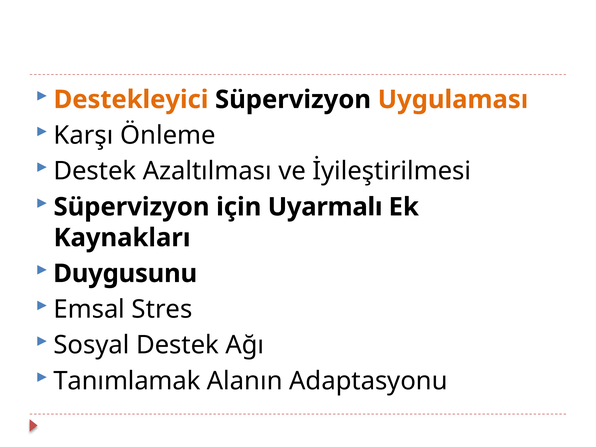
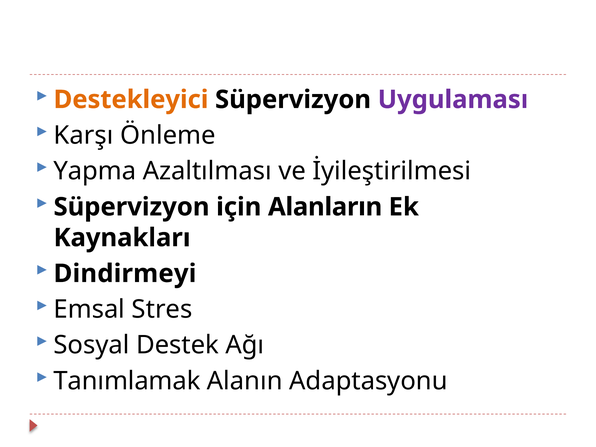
Uygulaması colour: orange -> purple (453, 100)
Destek: Destek -> Yapma (95, 171)
Uyarmalı: Uyarmalı -> Alanların (325, 207)
Duygusunu: Duygusunu -> Dindirmeyi (125, 274)
